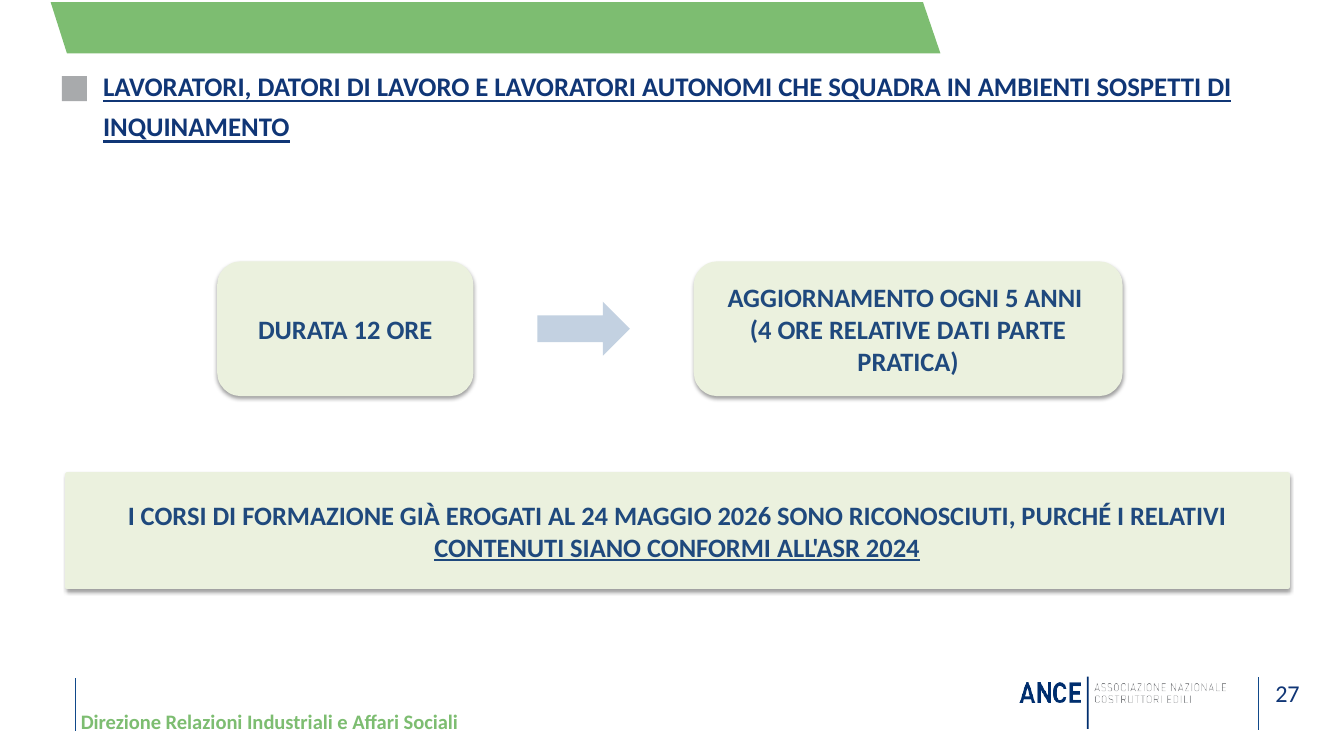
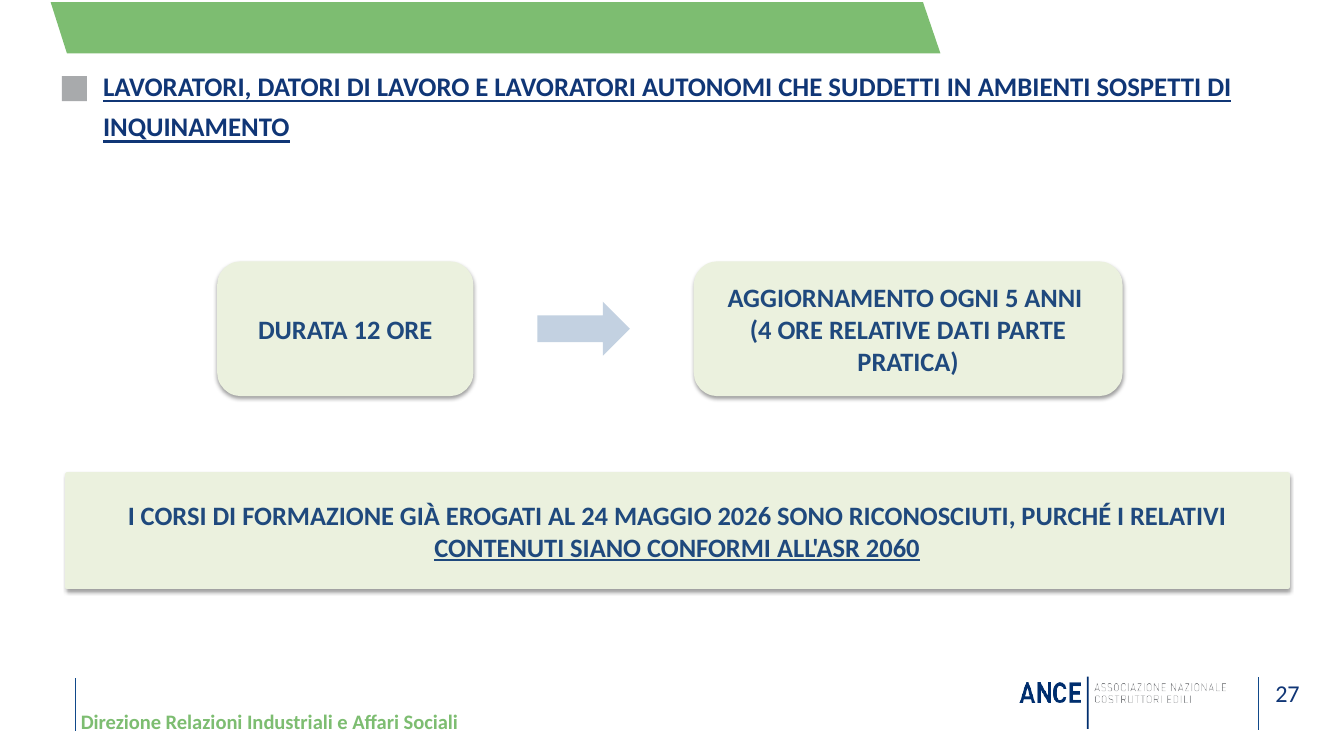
SQUADRA: SQUADRA -> SUDDETTI (884, 88)
2024: 2024 -> 2060 (893, 548)
